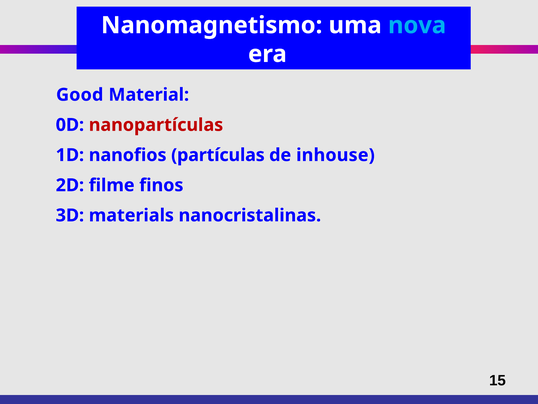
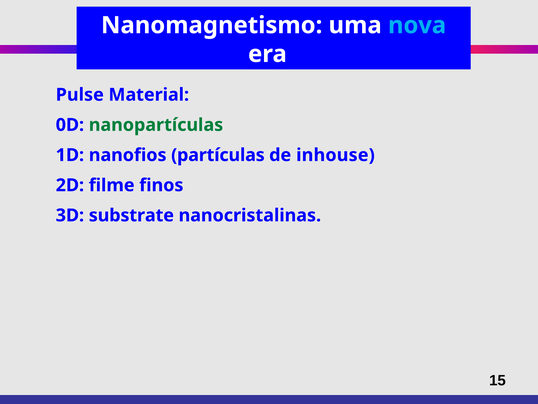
Good: Good -> Pulse (80, 95)
nanopartículas colour: red -> green (156, 125)
materials: materials -> substrate (131, 215)
